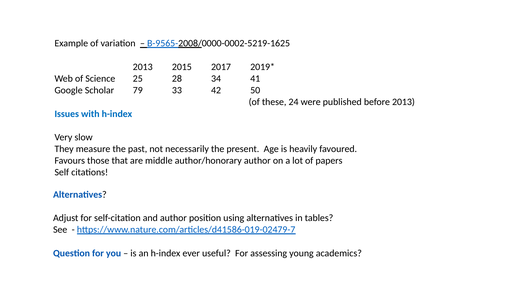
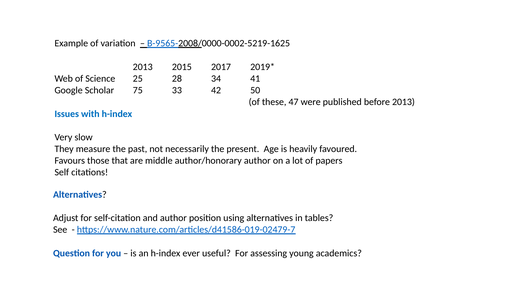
79: 79 -> 75 (138, 91)
24: 24 -> 47 (294, 102)
